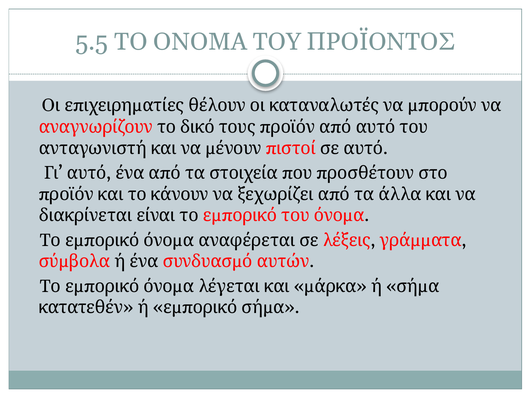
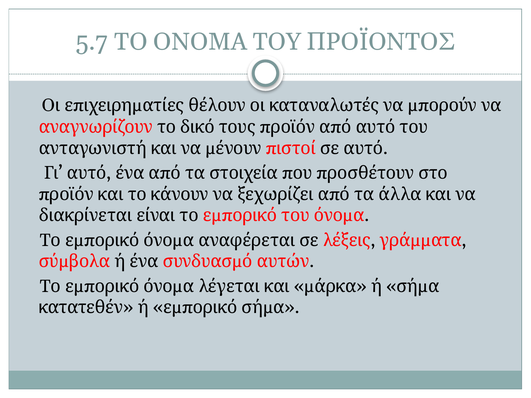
5.5: 5.5 -> 5.7 (92, 42)
